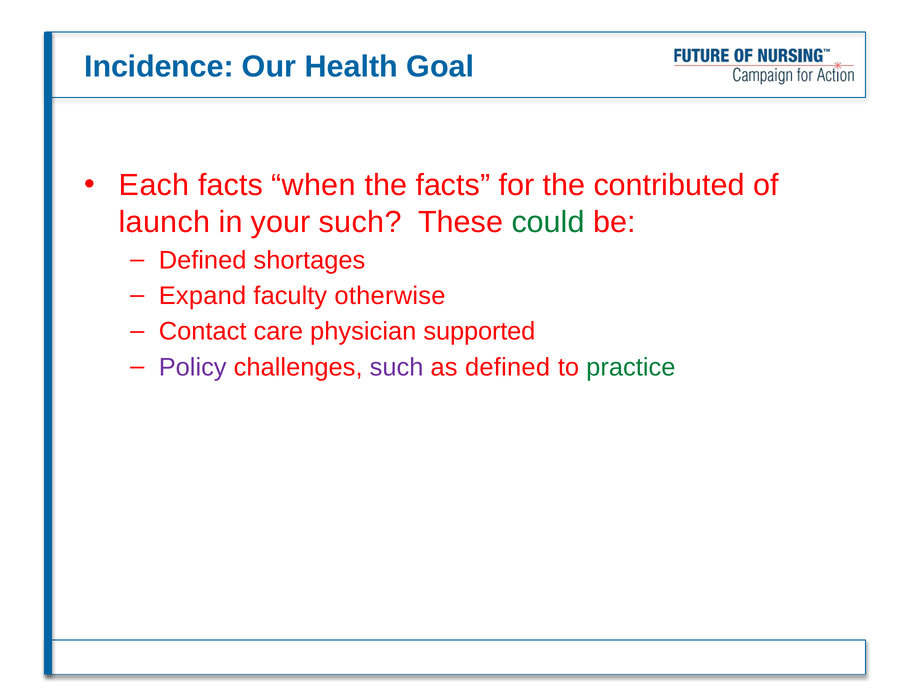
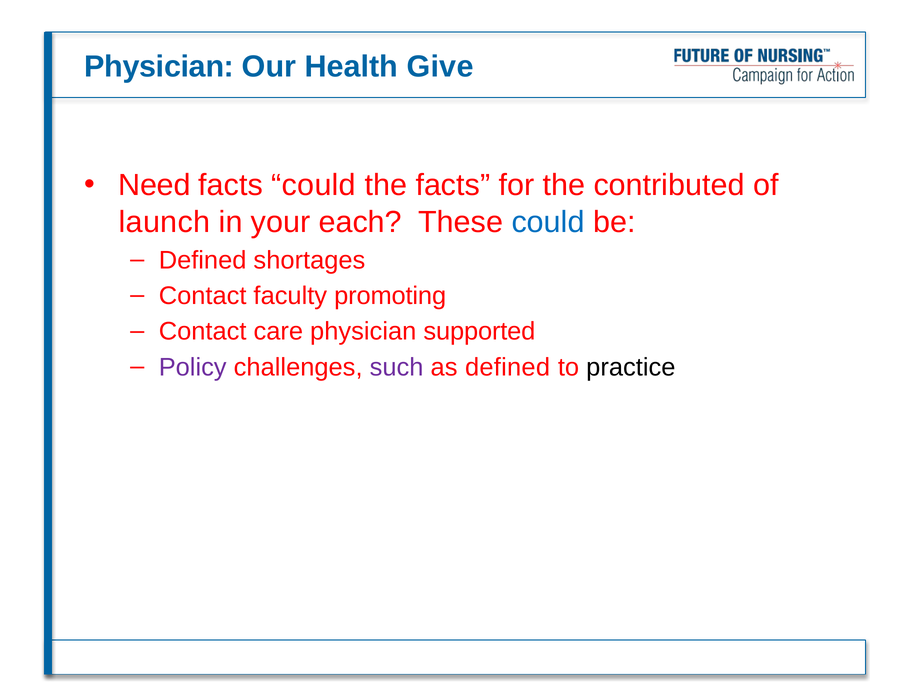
Incidence: Incidence -> Physician (159, 67)
Goal: Goal -> Give (440, 67)
Each: Each -> Need (154, 185)
facts when: when -> could (314, 185)
your such: such -> each (360, 222)
could colour: green -> blue (548, 222)
Expand: Expand -> Contact (203, 296)
otherwise: otherwise -> promoting (390, 296)
practice colour: green -> black (631, 367)
